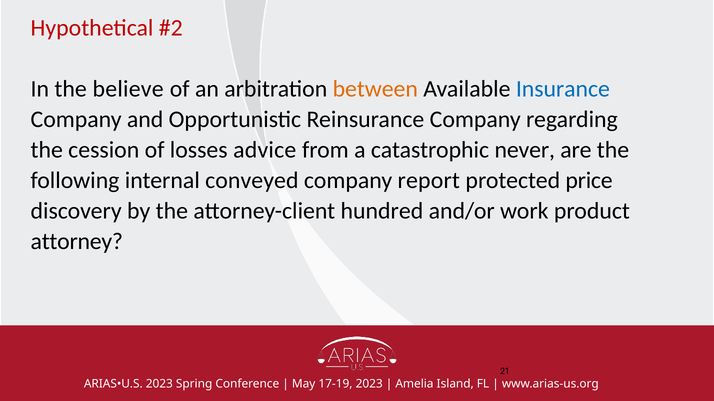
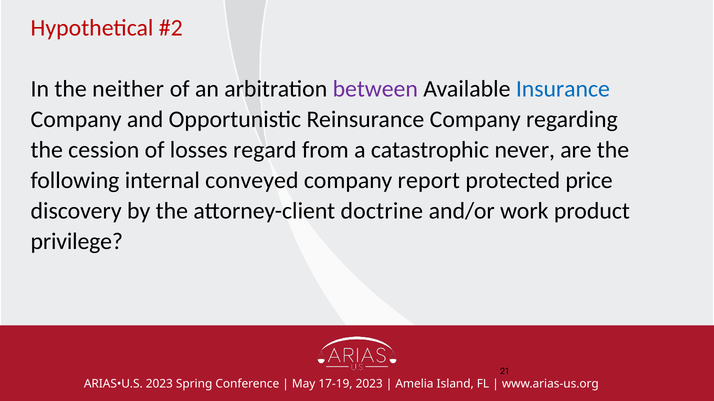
believe: believe -> neither (128, 89)
between colour: orange -> purple (375, 89)
advice: advice -> regard (265, 150)
hundred: hundred -> doctrine (382, 211)
attorney: attorney -> privilege (77, 242)
